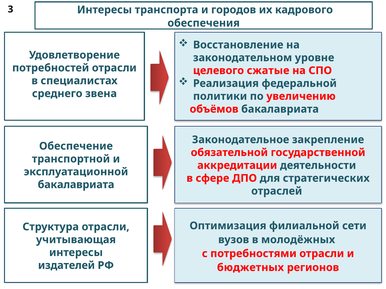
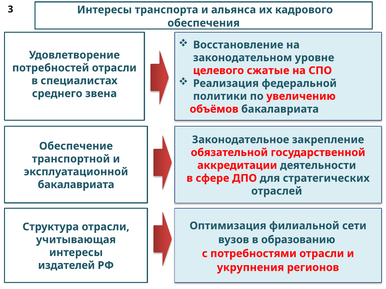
городов: городов -> альянса (234, 10)
молодёжных: молодёжных -> образованию (298, 240)
бюджетных: бюджетных -> укрупнения (250, 268)
